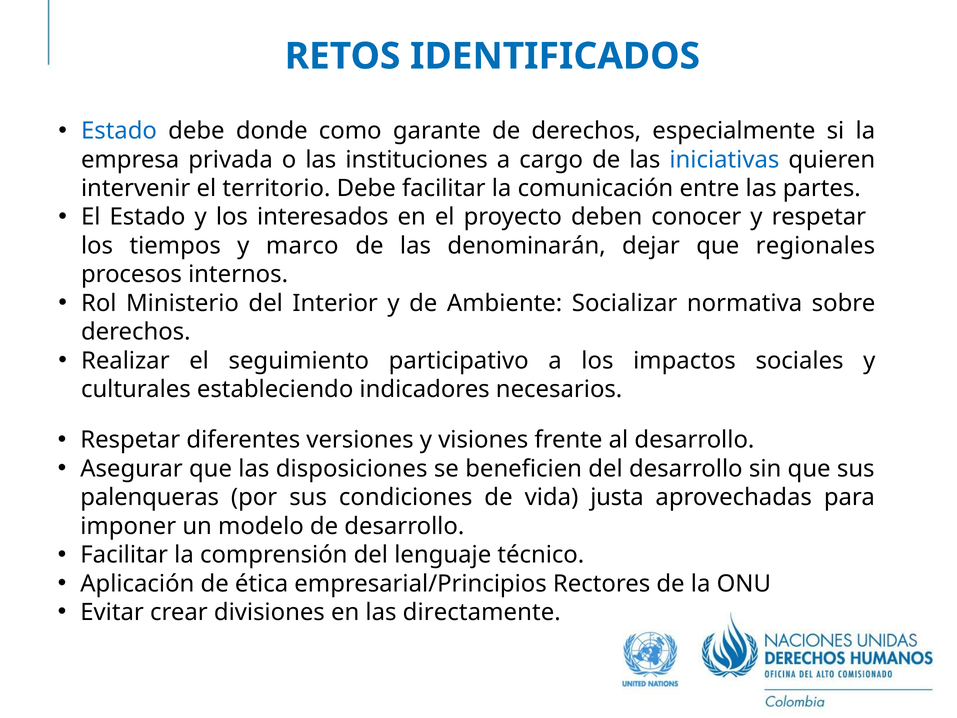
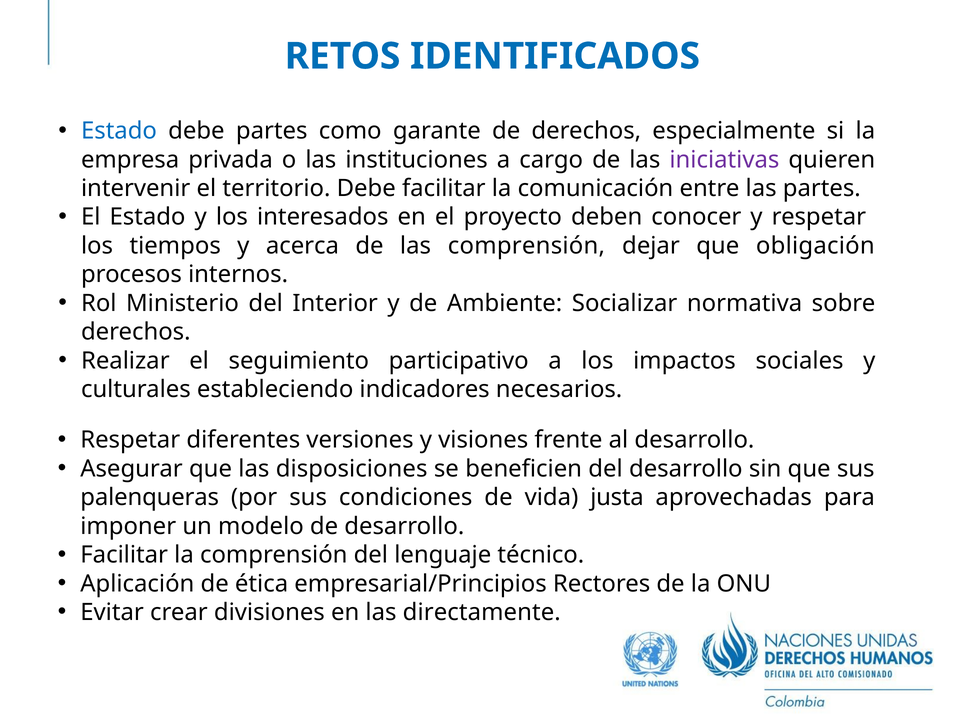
debe donde: donde -> partes (272, 131)
iniciativas colour: blue -> purple (724, 160)
marco: marco -> acerca (302, 246)
las denominarán: denominarán -> comprensión (526, 246)
regionales: regionales -> obligación (815, 246)
